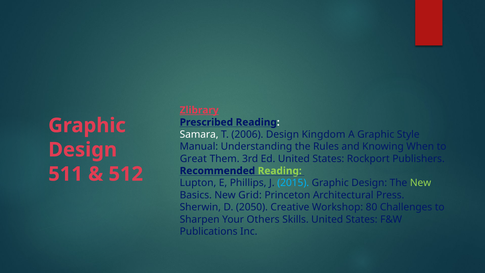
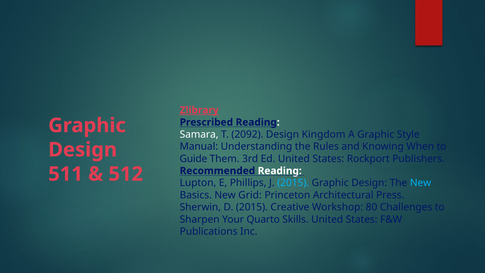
2006: 2006 -> 2092 (247, 134)
Great: Great -> Guide (193, 159)
Reading colour: light green -> white (280, 171)
New colour: light green -> light blue (421, 183)
D 2050: 2050 -> 2015 (252, 207)
Others: Others -> Quarto (263, 219)
